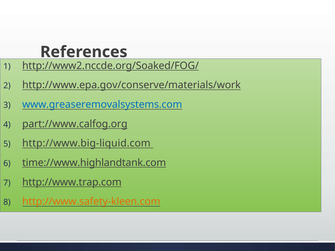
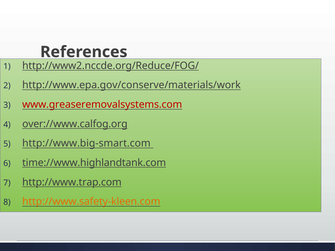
http://www2.nccde.org/Soaked/FOG/: http://www2.nccde.org/Soaked/FOG/ -> http://www2.nccde.org/Reduce/FOG/ (111, 66)
www.greaseremovalsystems.com colour: blue -> red (102, 105)
part://www.calfog.org: part://www.calfog.org -> over://www.calfog.org (75, 124)
http://www.big-liquid.com: http://www.big-liquid.com -> http://www.big-smart.com (86, 143)
